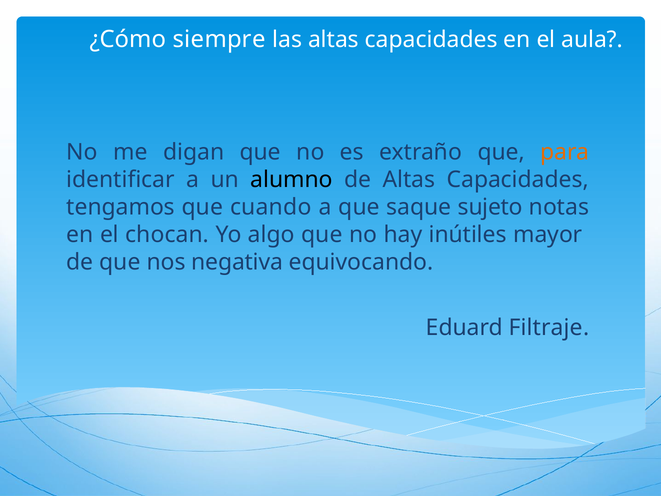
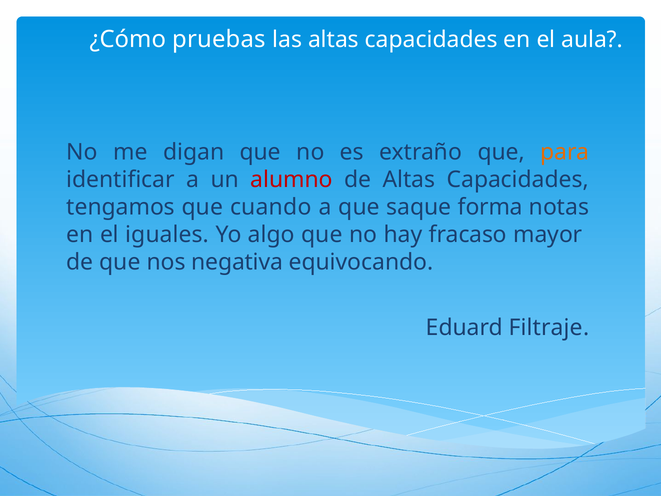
siempre: siempre -> pruebas (219, 39)
alumno colour: black -> red (292, 180)
sujeto: sujeto -> forma (490, 207)
chocan: chocan -> iguales (167, 235)
inútiles: inútiles -> fracaso (468, 235)
